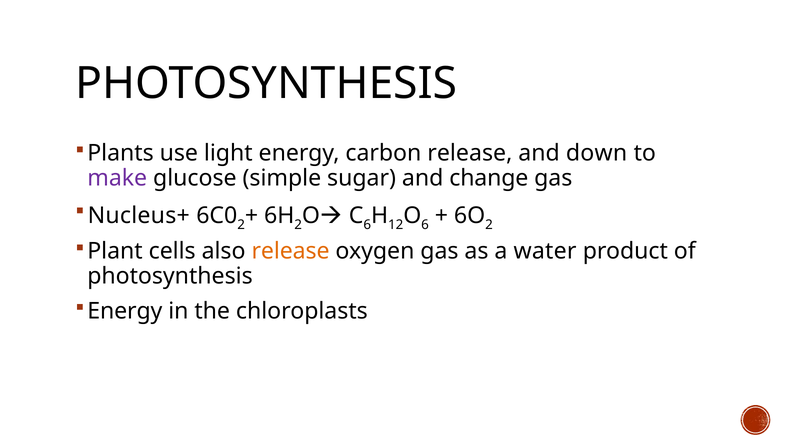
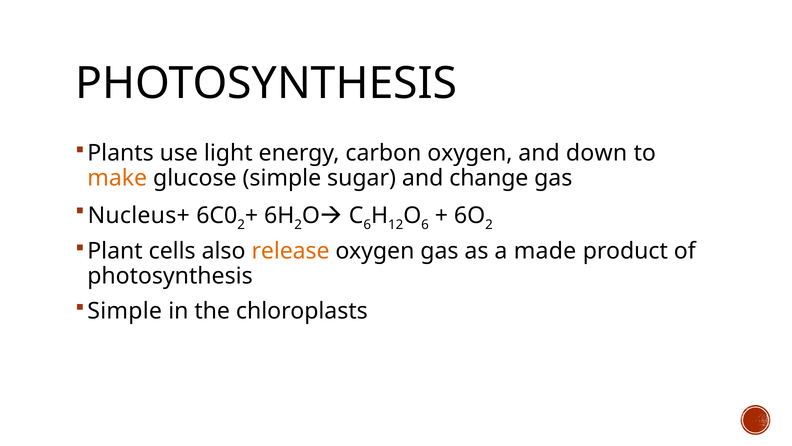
carbon release: release -> oxygen (470, 153)
make colour: purple -> orange (117, 178)
water: water -> made (545, 251)
Energy: Energy -> Simple (125, 311)
